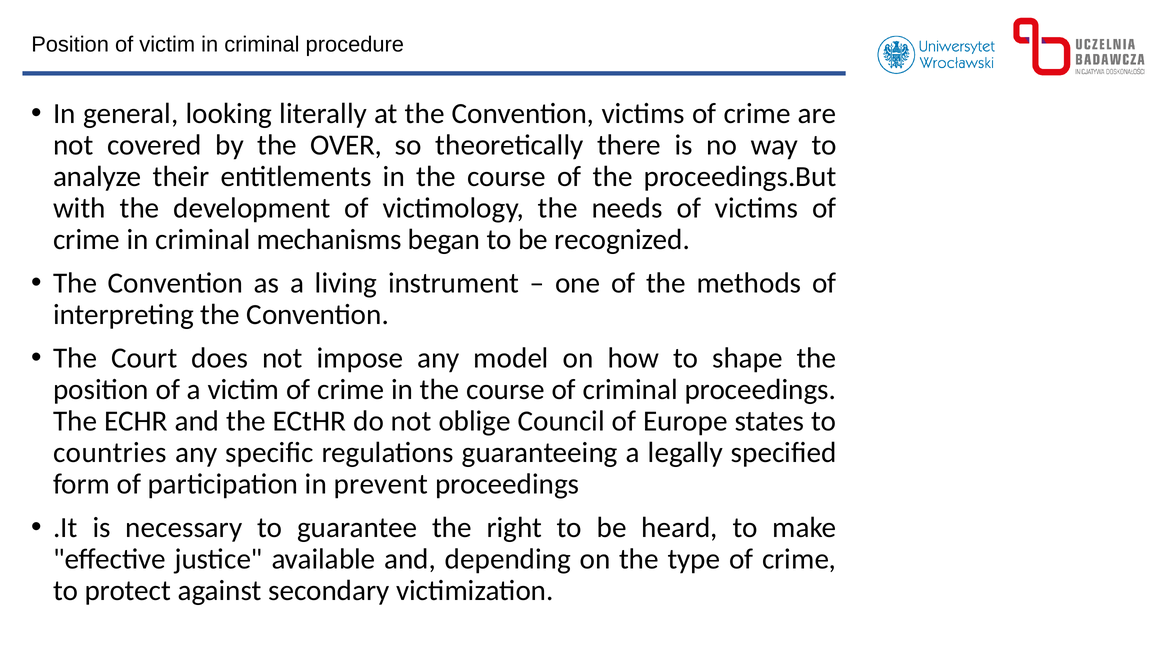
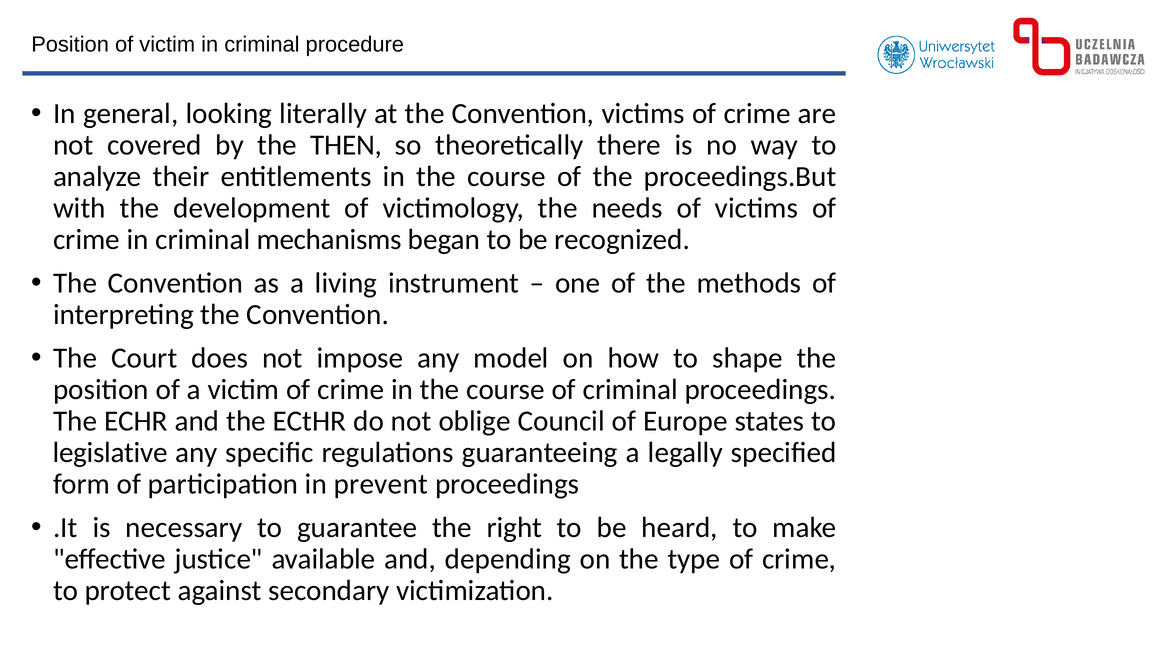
OVER: OVER -> THEN (346, 145)
countries: countries -> legislative (110, 453)
